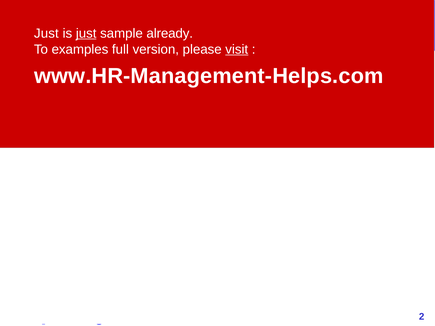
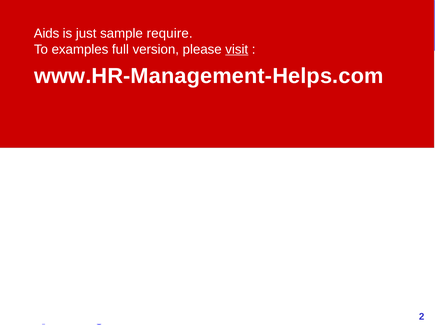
Just: Just -> Aids (47, 33)
just underline: present -> none (86, 33)
already: already -> require (170, 33)
